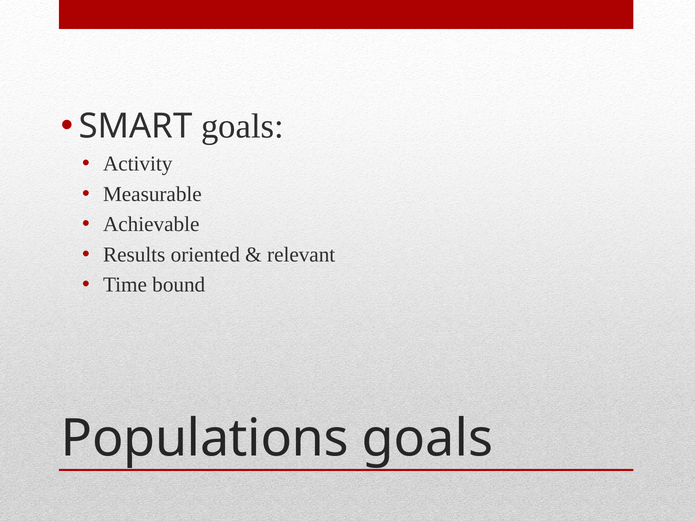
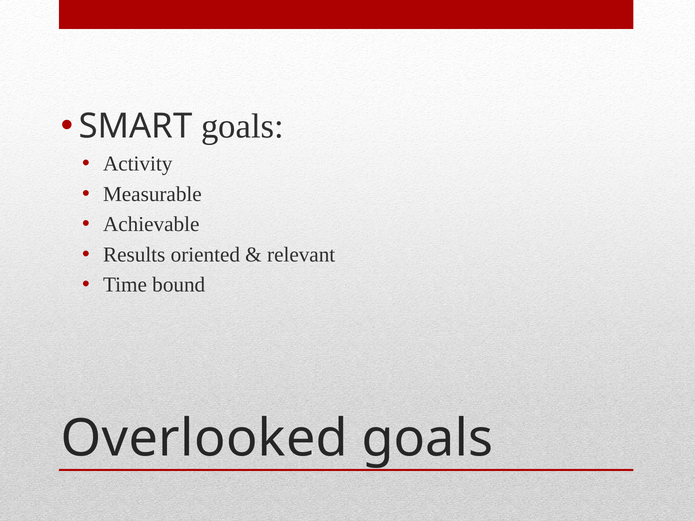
Populations: Populations -> Overlooked (204, 439)
